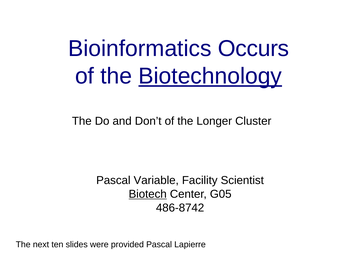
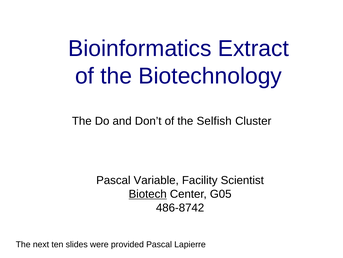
Occurs: Occurs -> Extract (253, 48)
Biotechnology underline: present -> none (210, 76)
Longer: Longer -> Selfish (214, 121)
